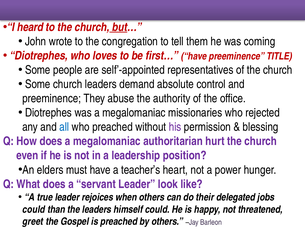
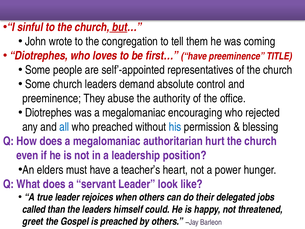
heard: heard -> sinful (30, 27)
missionaries: missionaries -> encouraging (195, 113)
his colour: purple -> blue (175, 127)
could: could -> called (34, 209)
